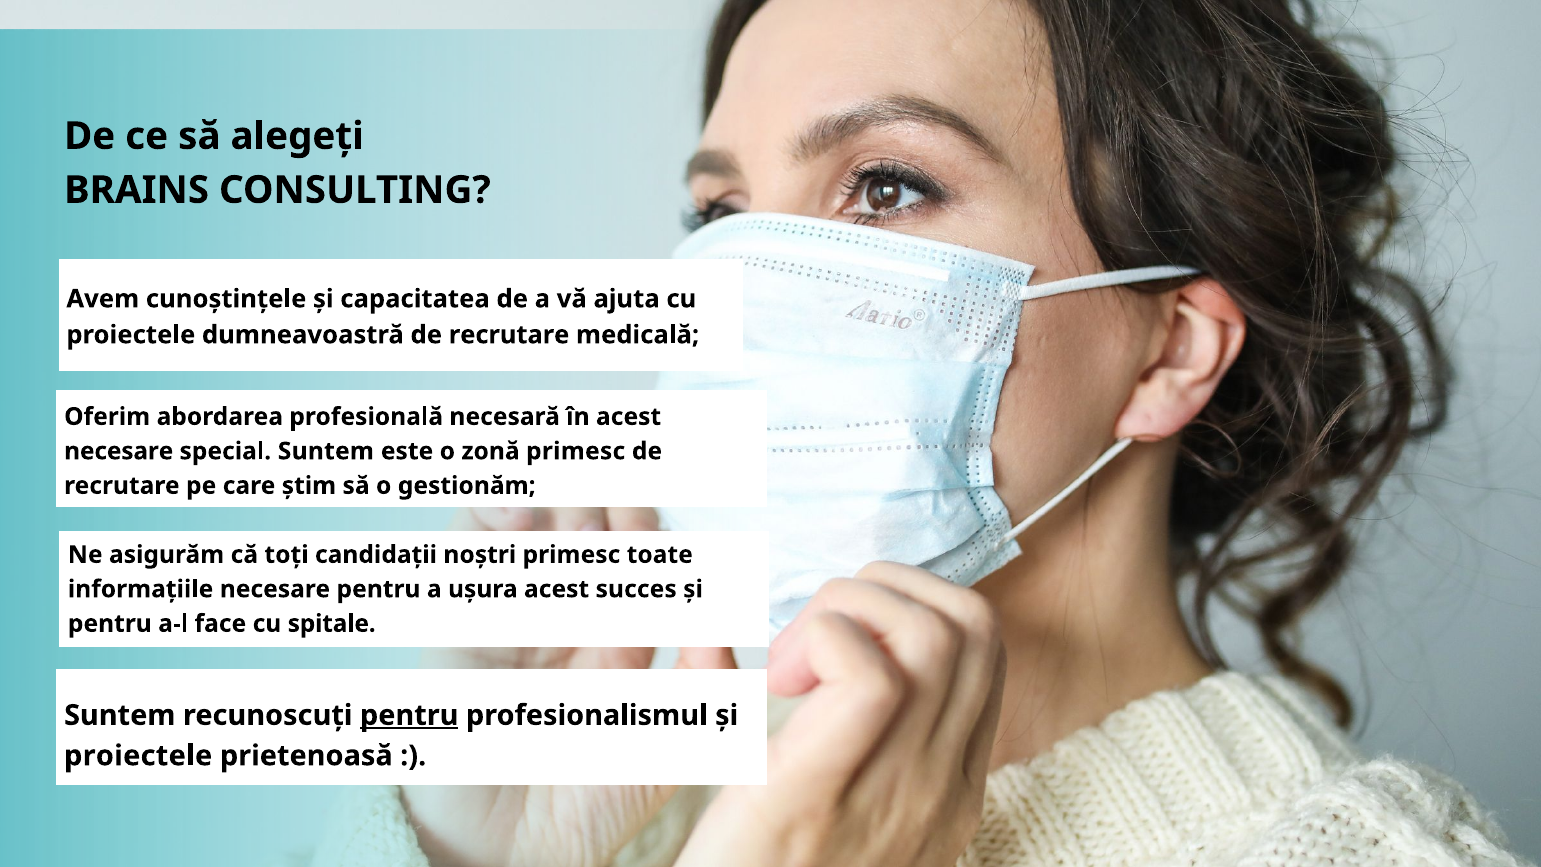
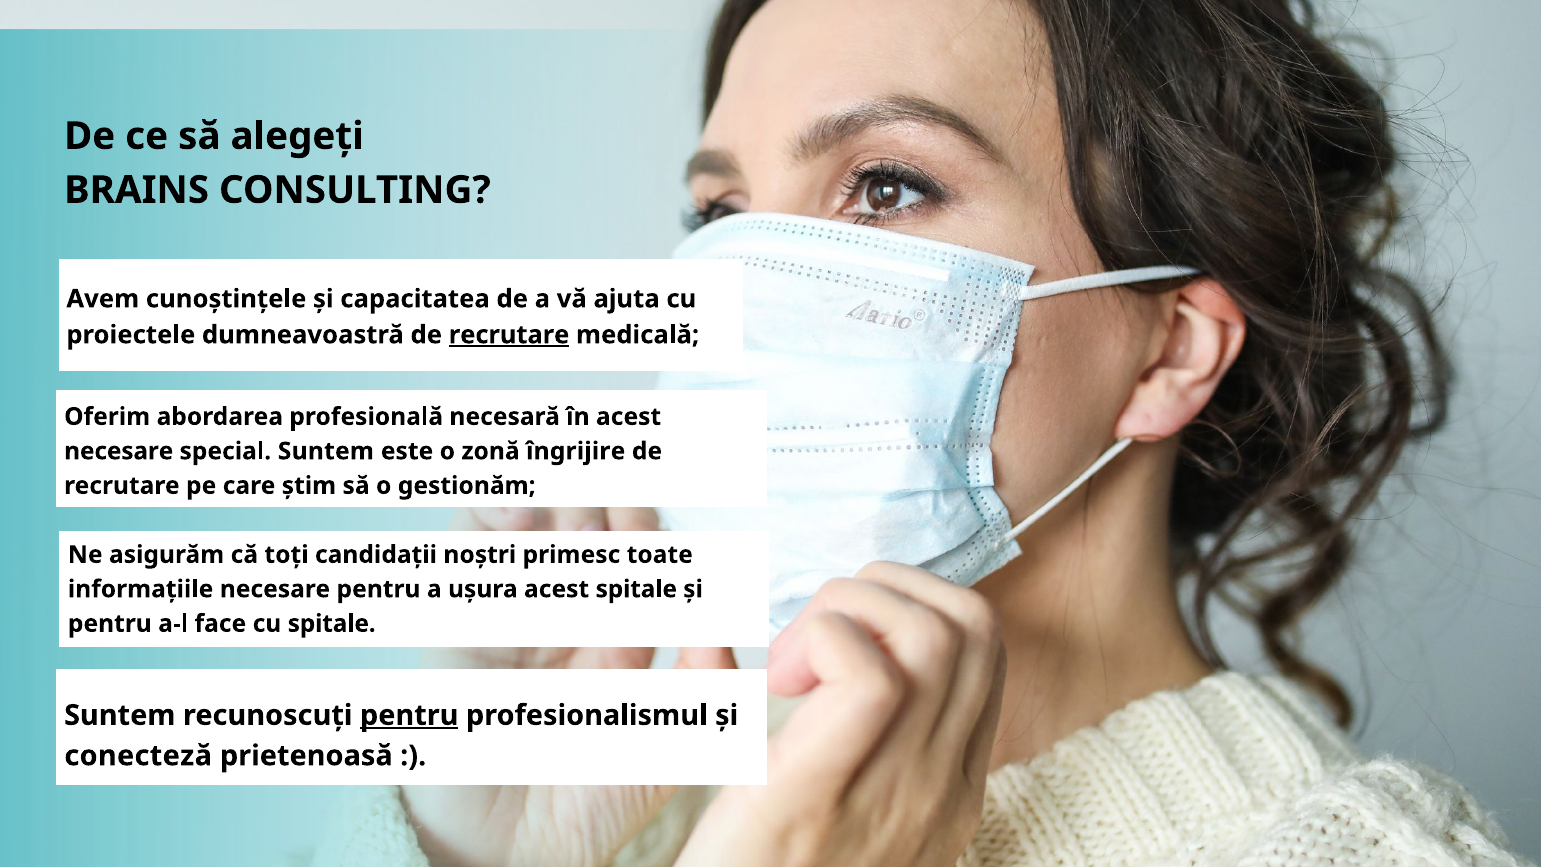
recrutare underline: none -> present (509, 335)
zonă primesc: primesc -> îngrijire (576, 451)
acest succes: succes -> spitale (636, 589)
proiectele: proiectele -> conecteză (138, 756)
